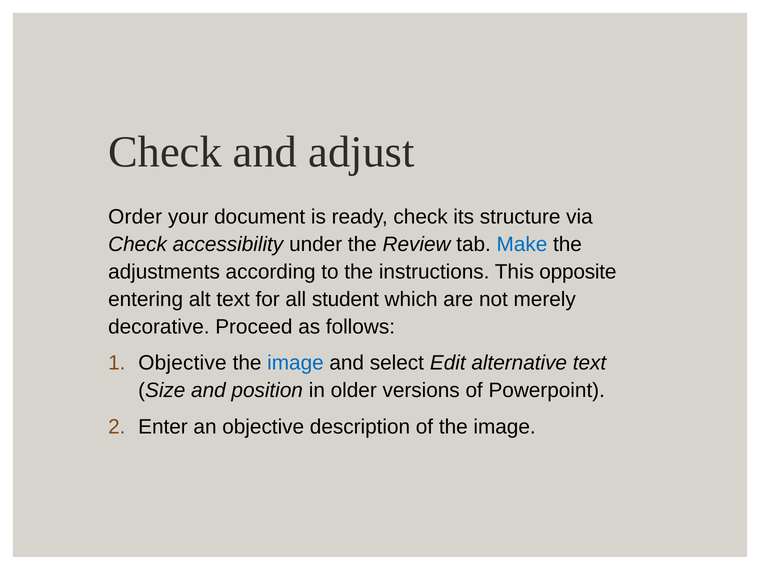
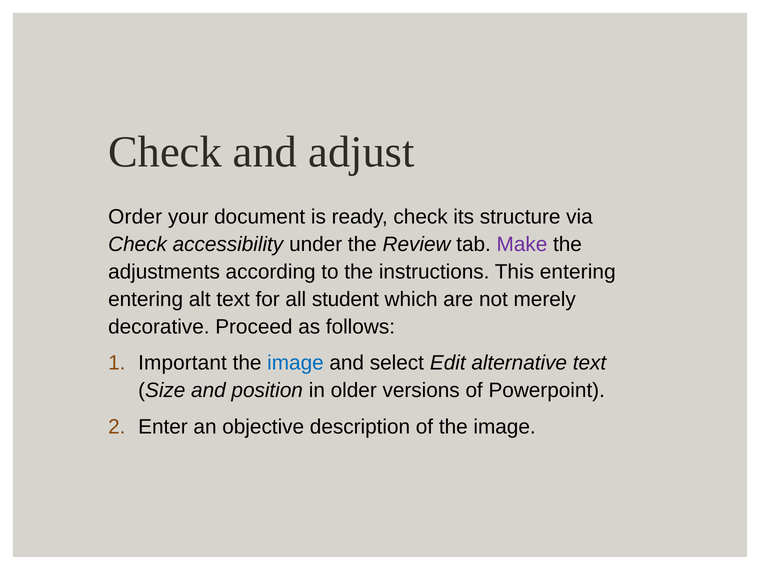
Make colour: blue -> purple (522, 244)
This opposite: opposite -> entering (578, 272)
Objective: Objective -> Important (183, 363)
